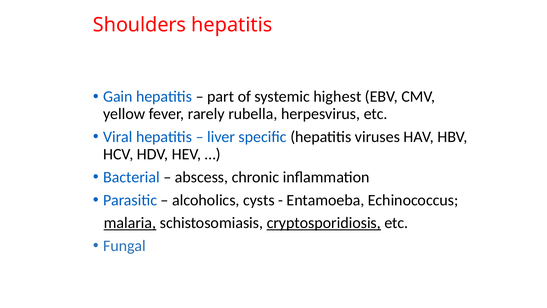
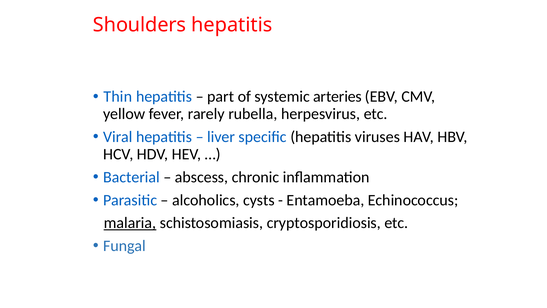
Gain: Gain -> Thin (118, 97)
highest: highest -> arteries (338, 97)
cryptosporidiosis underline: present -> none (324, 223)
